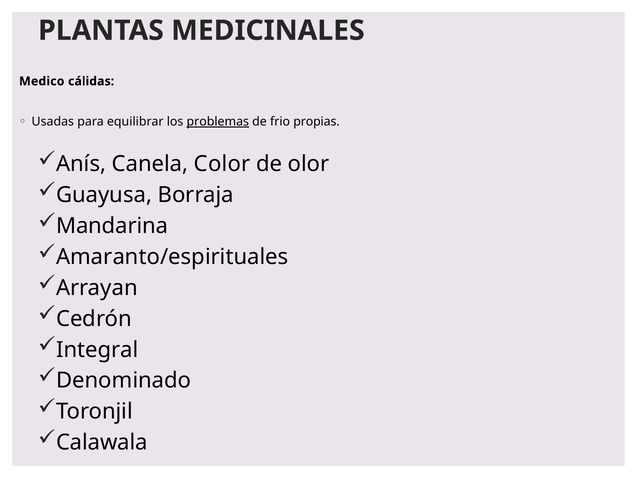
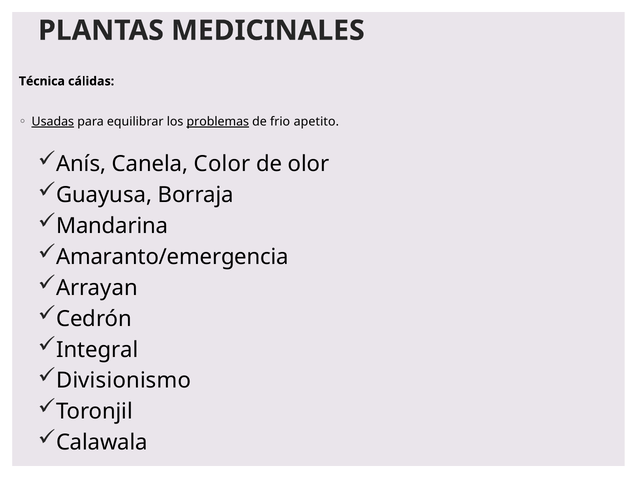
Medico: Medico -> Técnica (42, 81)
Usadas underline: none -> present (53, 122)
propias: propias -> apetito (316, 122)
Amaranto/espirituales: Amaranto/espirituales -> Amaranto/emergencia (172, 257)
Denominado: Denominado -> Divisionismo (124, 380)
